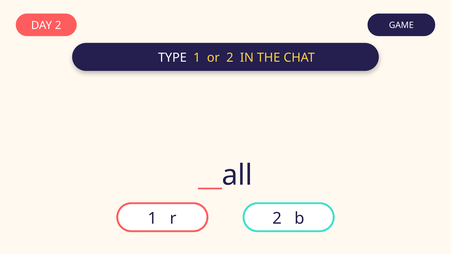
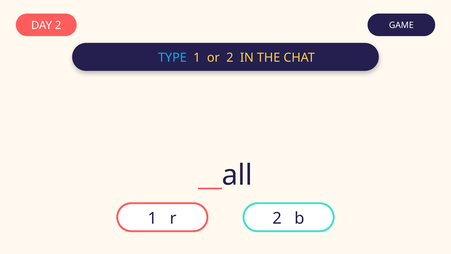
TYPE colour: white -> light blue (172, 58)
